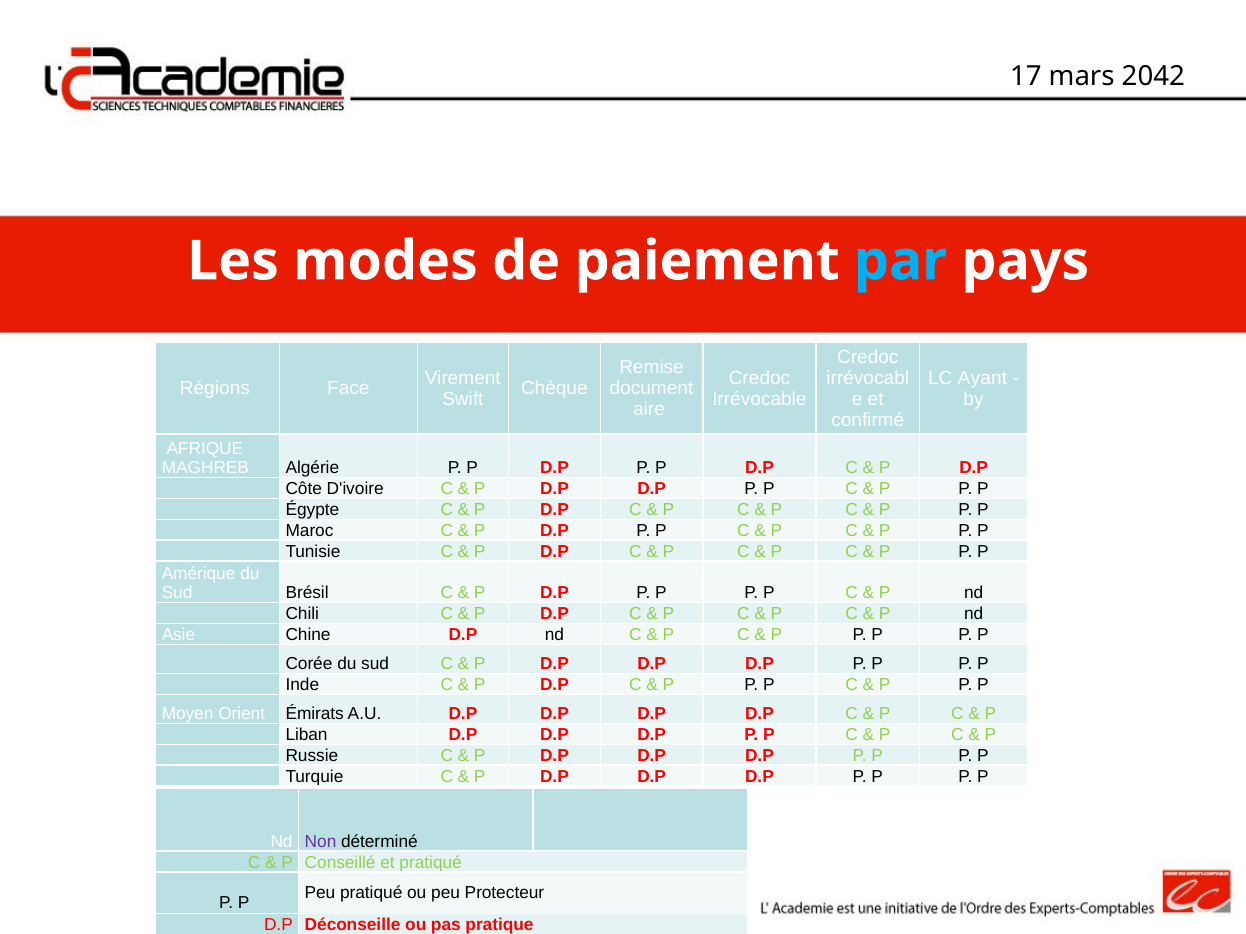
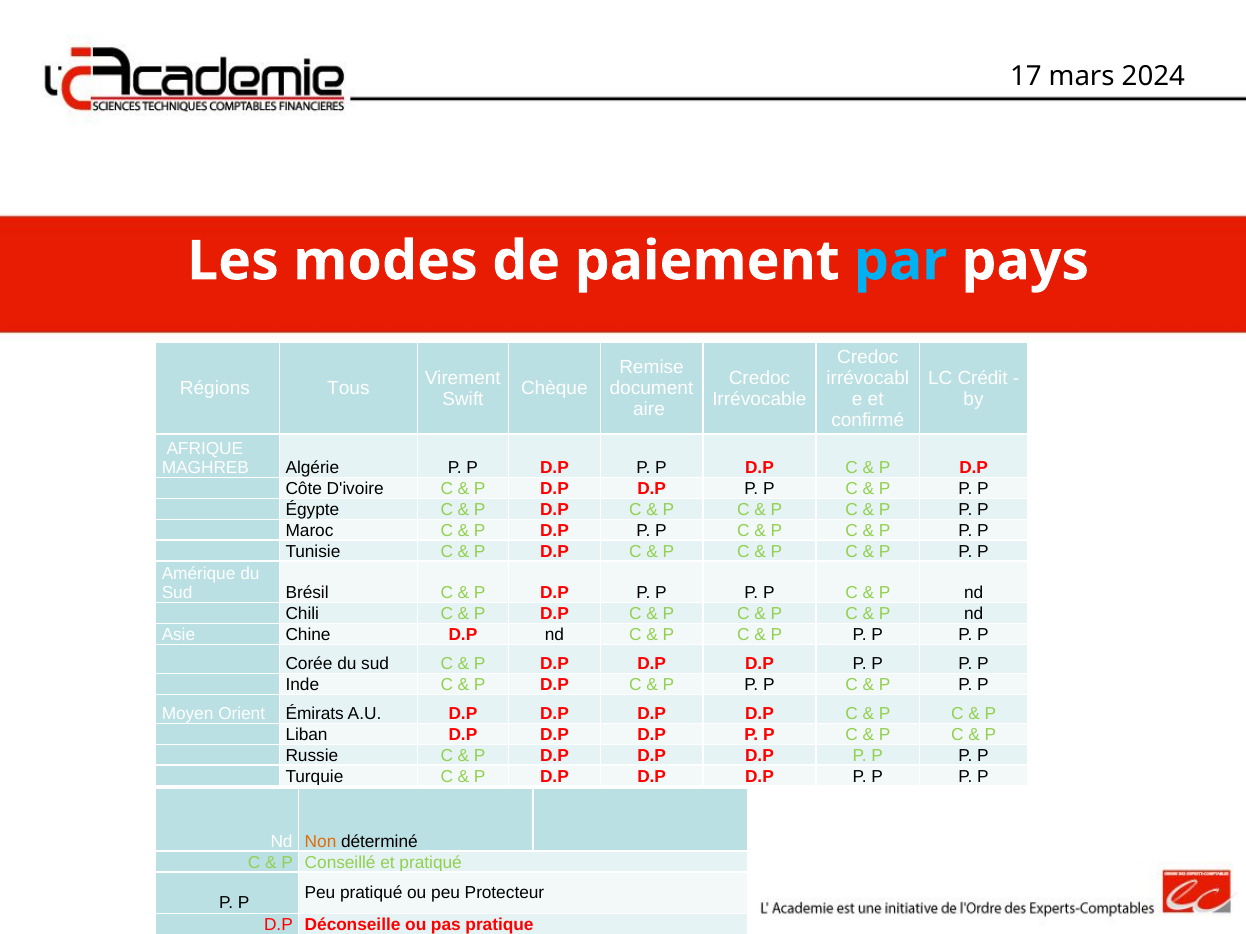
2042: 2042 -> 2024 (1153, 77)
Ayant: Ayant -> Crédit (983, 378)
Face: Face -> Tous (348, 389)
Non colour: purple -> orange (321, 842)
